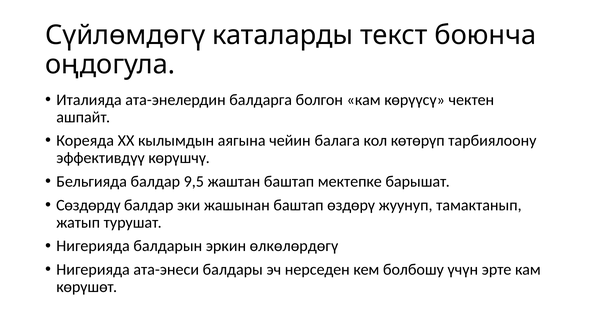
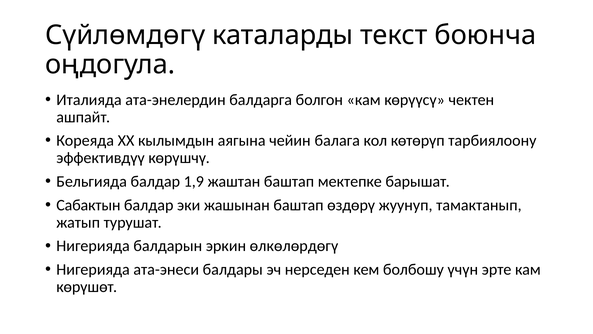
9,5: 9,5 -> 1,9 (194, 181)
Сөздөрдү: Сөздөрдү -> Сабактын (88, 205)
